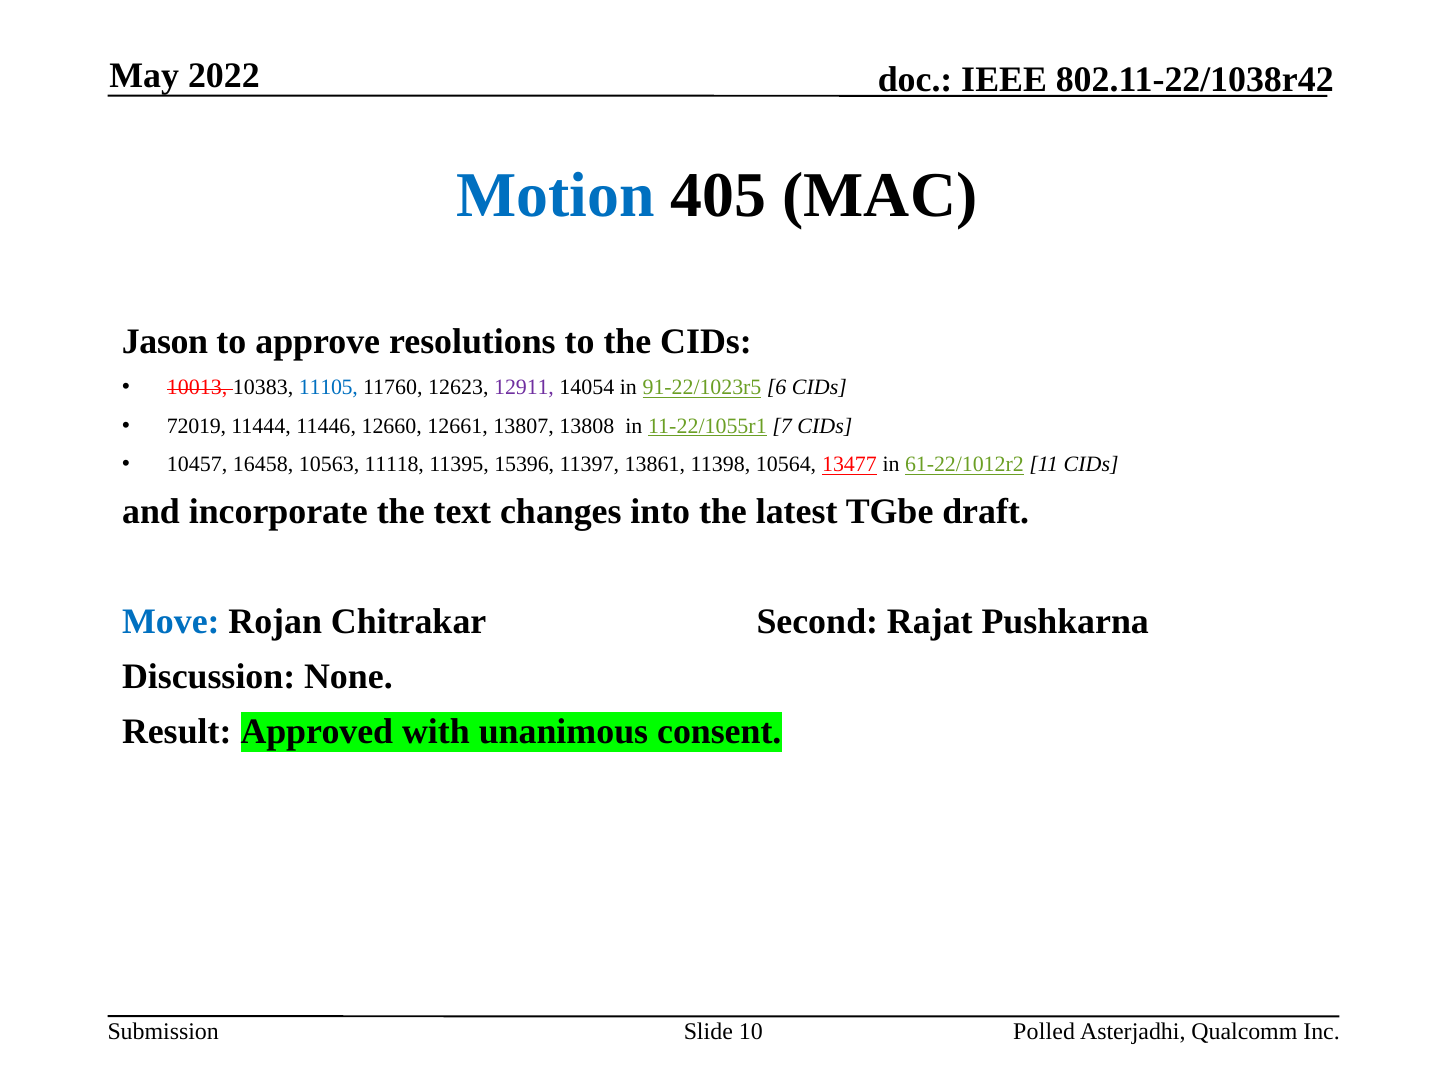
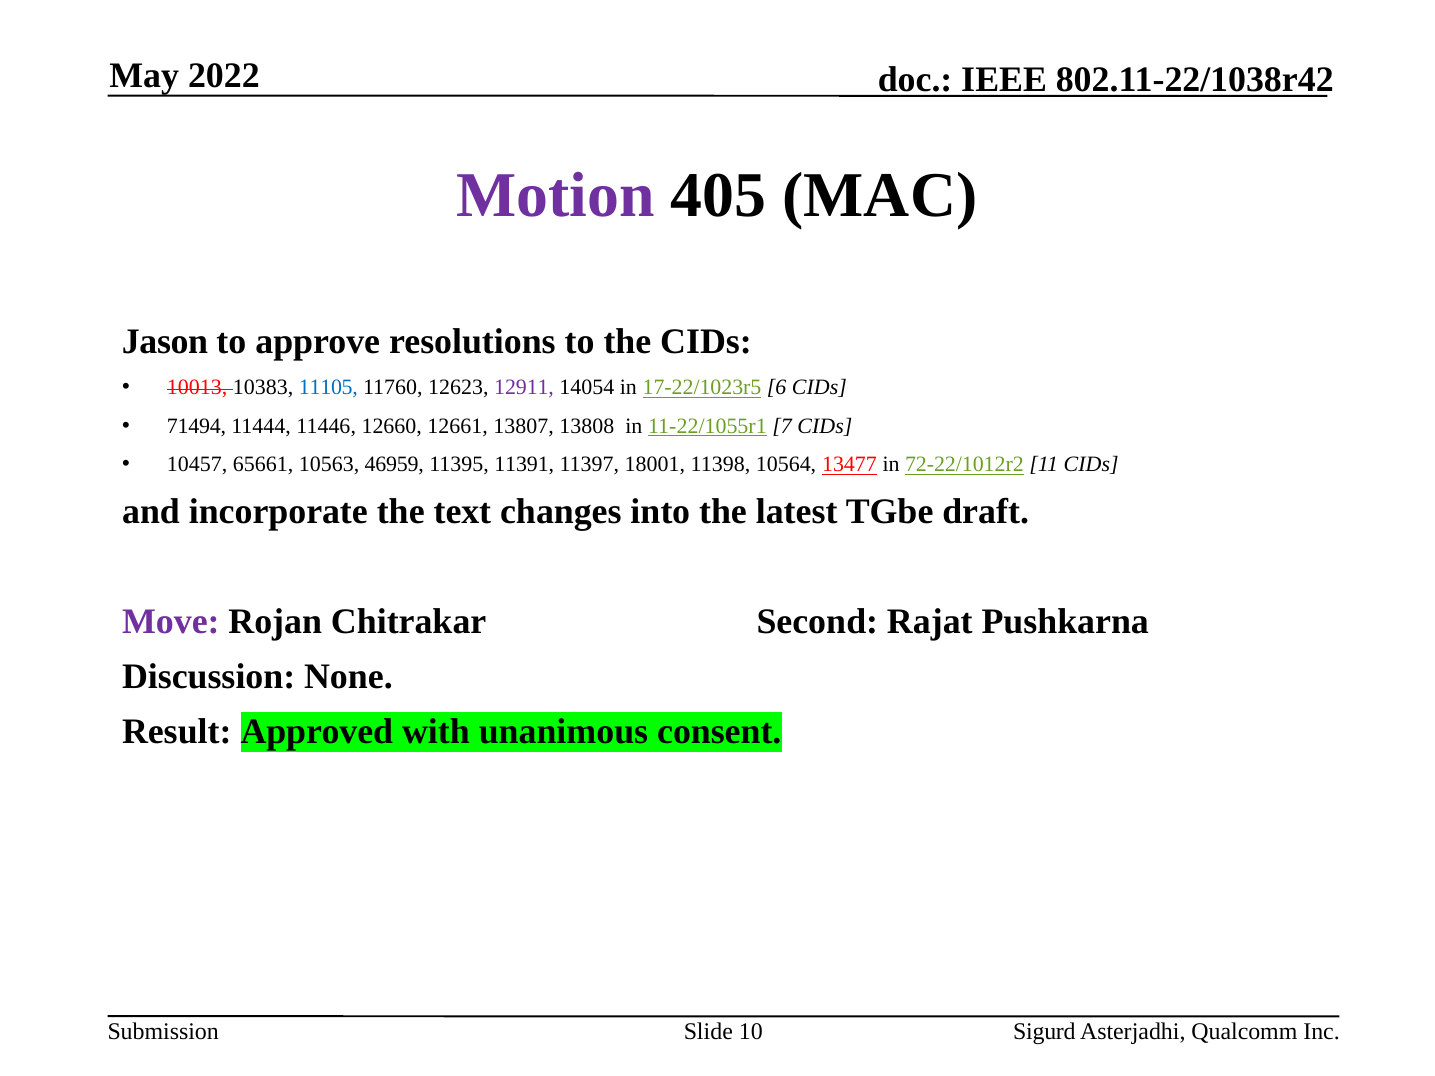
Motion colour: blue -> purple (556, 196)
91-22/1023r5: 91-22/1023r5 -> 17-22/1023r5 (702, 388)
72019: 72019 -> 71494 (196, 426)
16458: 16458 -> 65661 (263, 464)
11118: 11118 -> 46959 (394, 464)
15396: 15396 -> 11391 (524, 464)
13861: 13861 -> 18001 (655, 464)
61-22/1012r2: 61-22/1012r2 -> 72-22/1012r2 (964, 464)
Move colour: blue -> purple (171, 622)
Polled: Polled -> Sigurd (1044, 1032)
